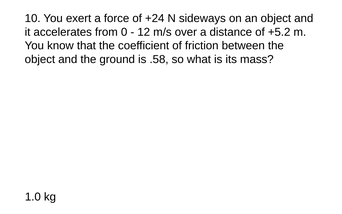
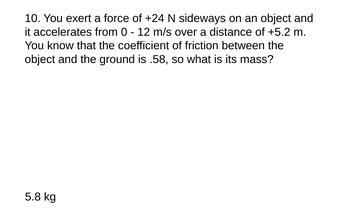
1.0: 1.0 -> 5.8 (33, 197)
